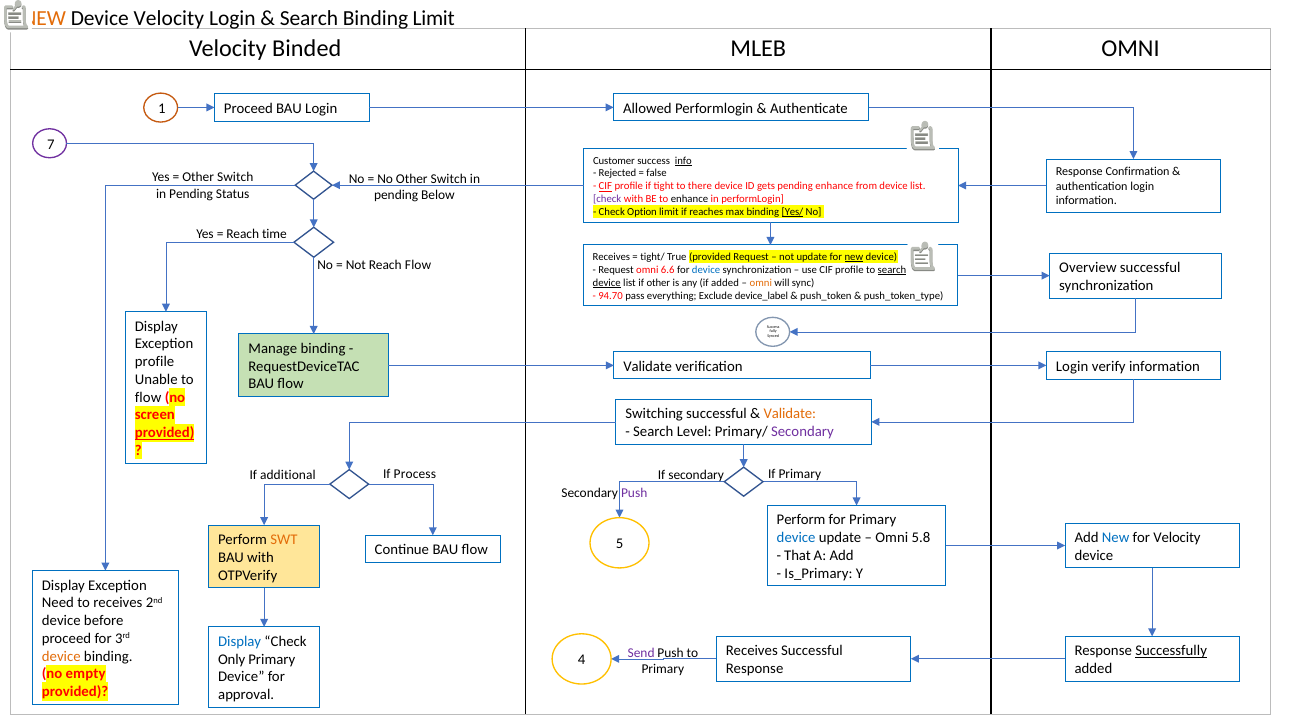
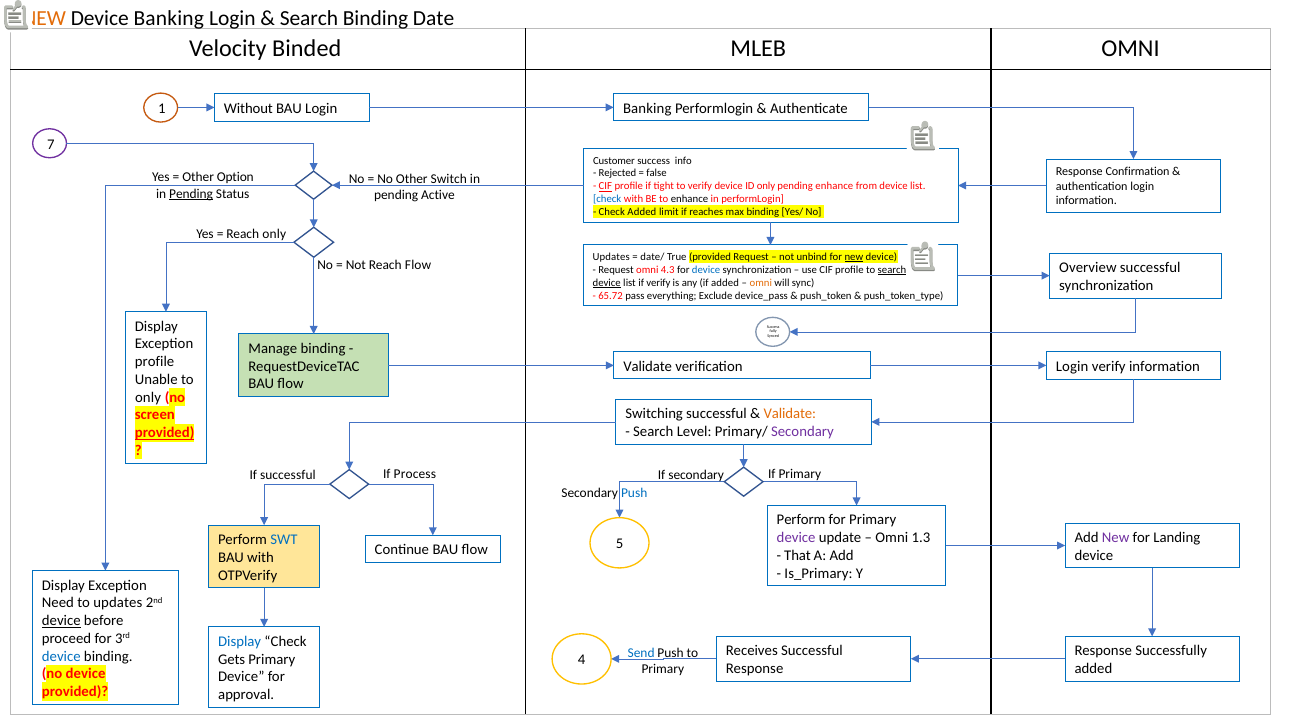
Device Velocity: Velocity -> Banking (169, 19)
Binding Limit: Limit -> Date (434, 19)
1 Proceed: Proceed -> Without (248, 109)
Login Allowed: Allowed -> Banking (647, 108)
info underline: present -> none (683, 161)
Switch: Switch -> Option (235, 178)
to there: there -> verify (700, 186)
ID gets: gets -> only (766, 186)
Pending underline: none -> present (191, 194)
Below: Below -> Active (438, 195)
check colour: purple -> blue (607, 199)
Check Option: Option -> Added (642, 212)
Yes/ underline: present -> none (792, 212)
Reach time: time -> only (274, 234)
Receives: Receives -> Updates (611, 257)
tight/: tight/ -> date/ (652, 257)
not update: update -> unbind (812, 257)
6.6: 6.6 -> 4.3 (668, 270)
if other: other -> verify (658, 283)
94.70: 94.70 -> 65.72 (611, 296)
device_label: device_label -> device_pass (761, 296)
flow: flow -> only (148, 398)
If additional: additional -> successful (288, 476)
Push colour: purple -> blue (634, 493)
New colour: blue -> purple (1116, 538)
for Velocity: Velocity -> Landing (1177, 538)
device colour: blue -> purple (796, 538)
5.8: 5.8 -> 1.3 (921, 538)
SWT colour: orange -> blue (284, 540)
to receives: receives -> updates (118, 604)
device underline: none -> present (61, 621)
Successfully underline: present -> none (1171, 651)
device colour: orange -> blue (61, 657)
Only: Only -> Gets (232, 660)
Send colour: purple -> blue (641, 654)
no empty: empty -> device (86, 675)
